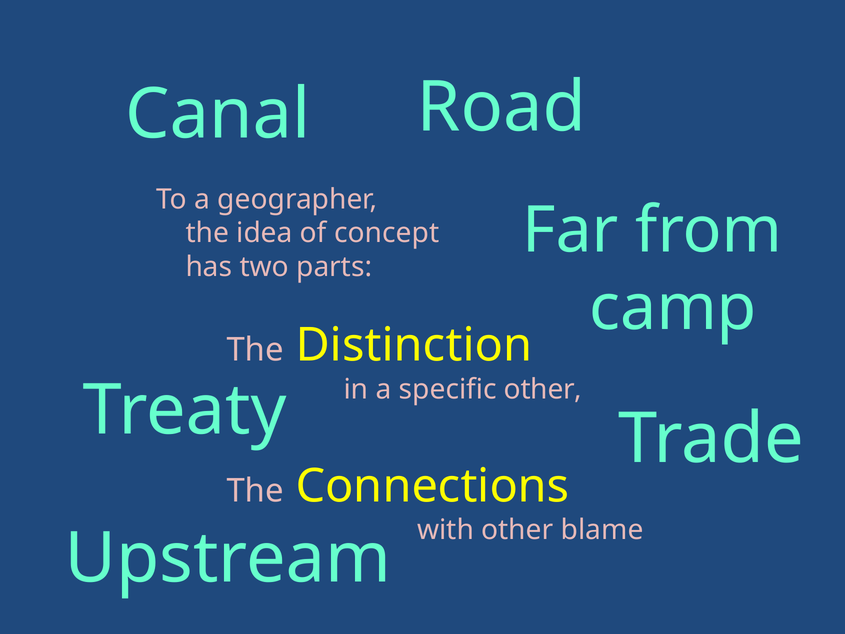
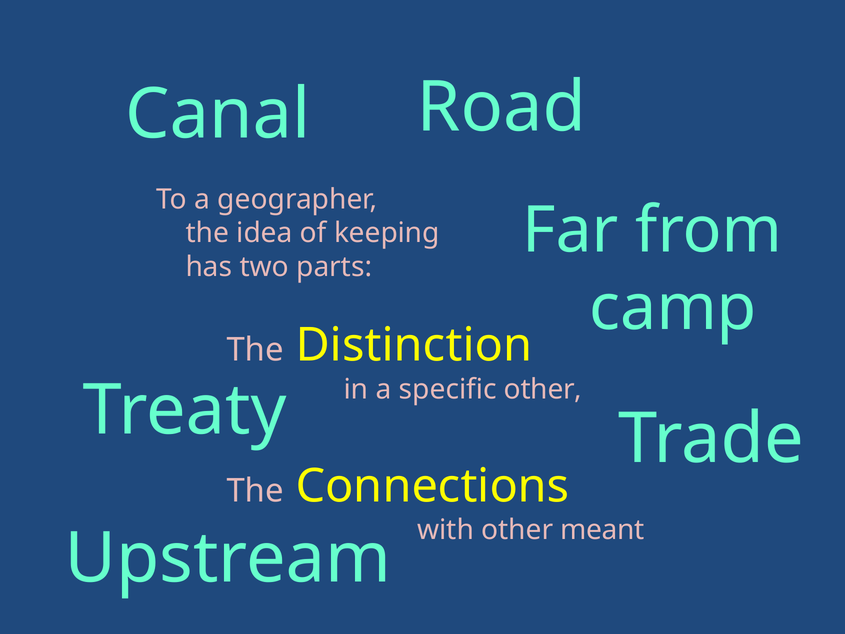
concept: concept -> keeping (387, 233)
blame: blame -> meant (602, 530)
